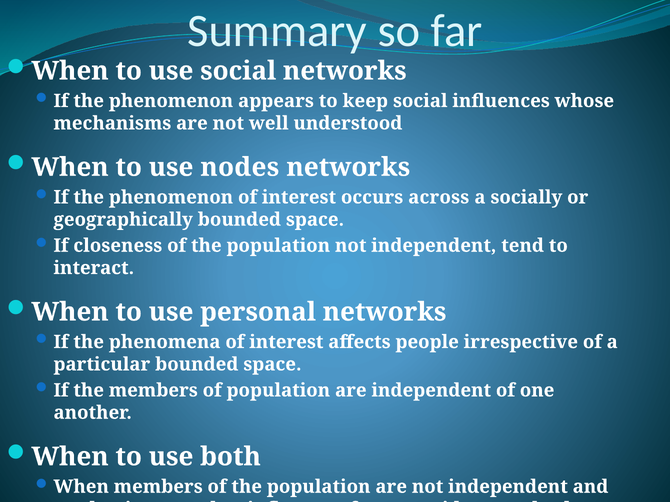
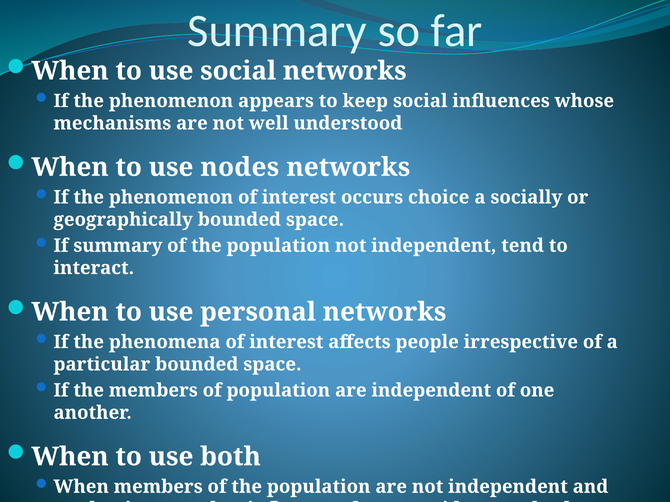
across: across -> choice (439, 197)
If closeness: closeness -> summary (118, 246)
